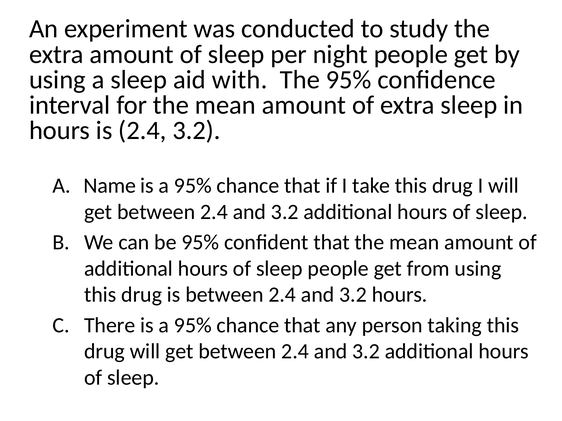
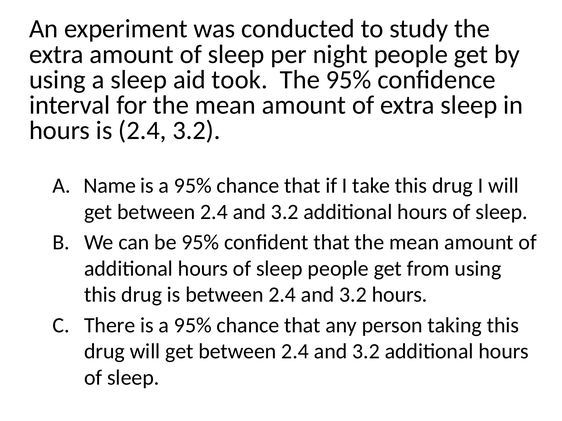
with: with -> took (240, 80)
